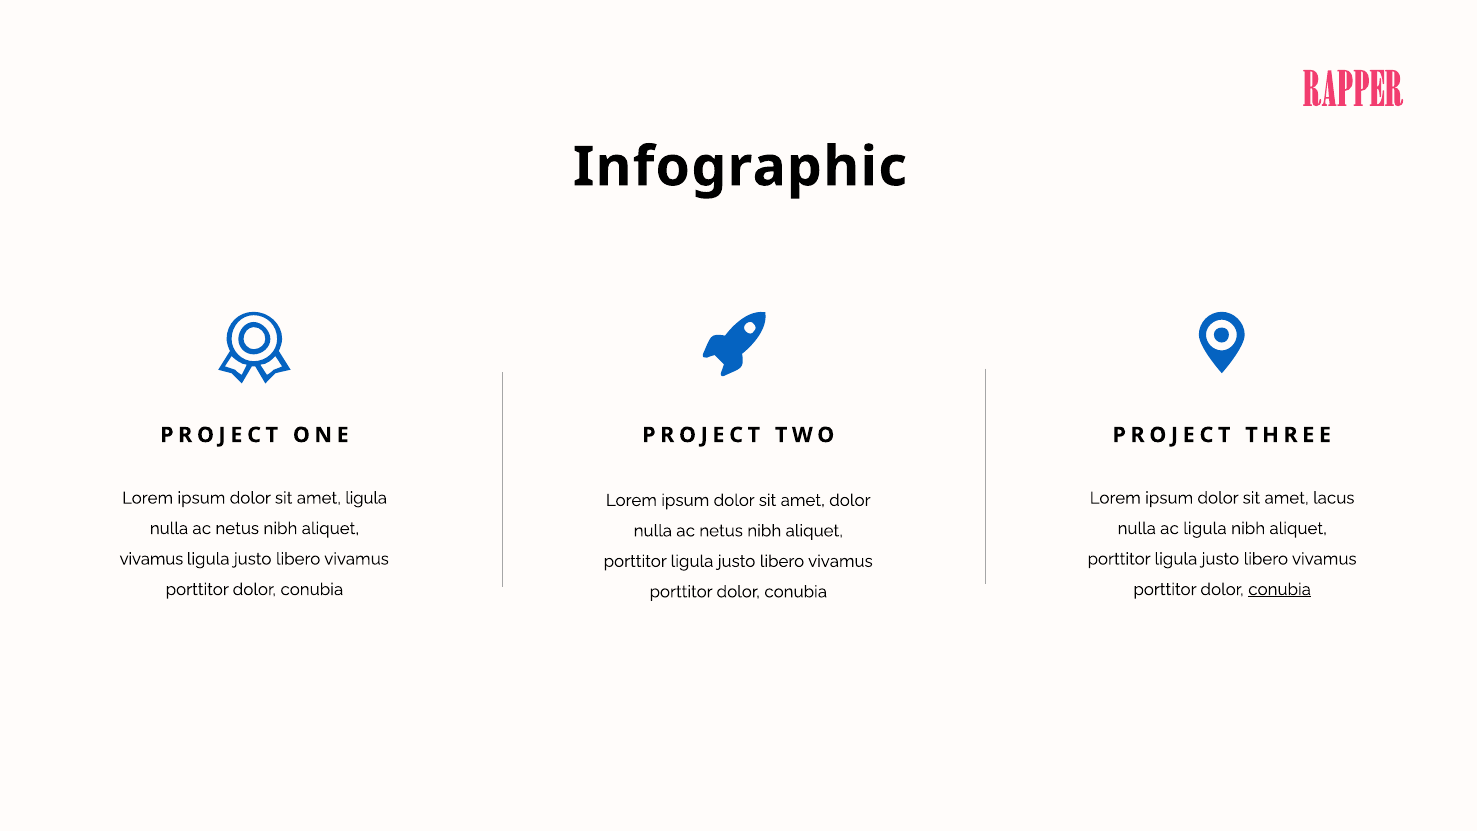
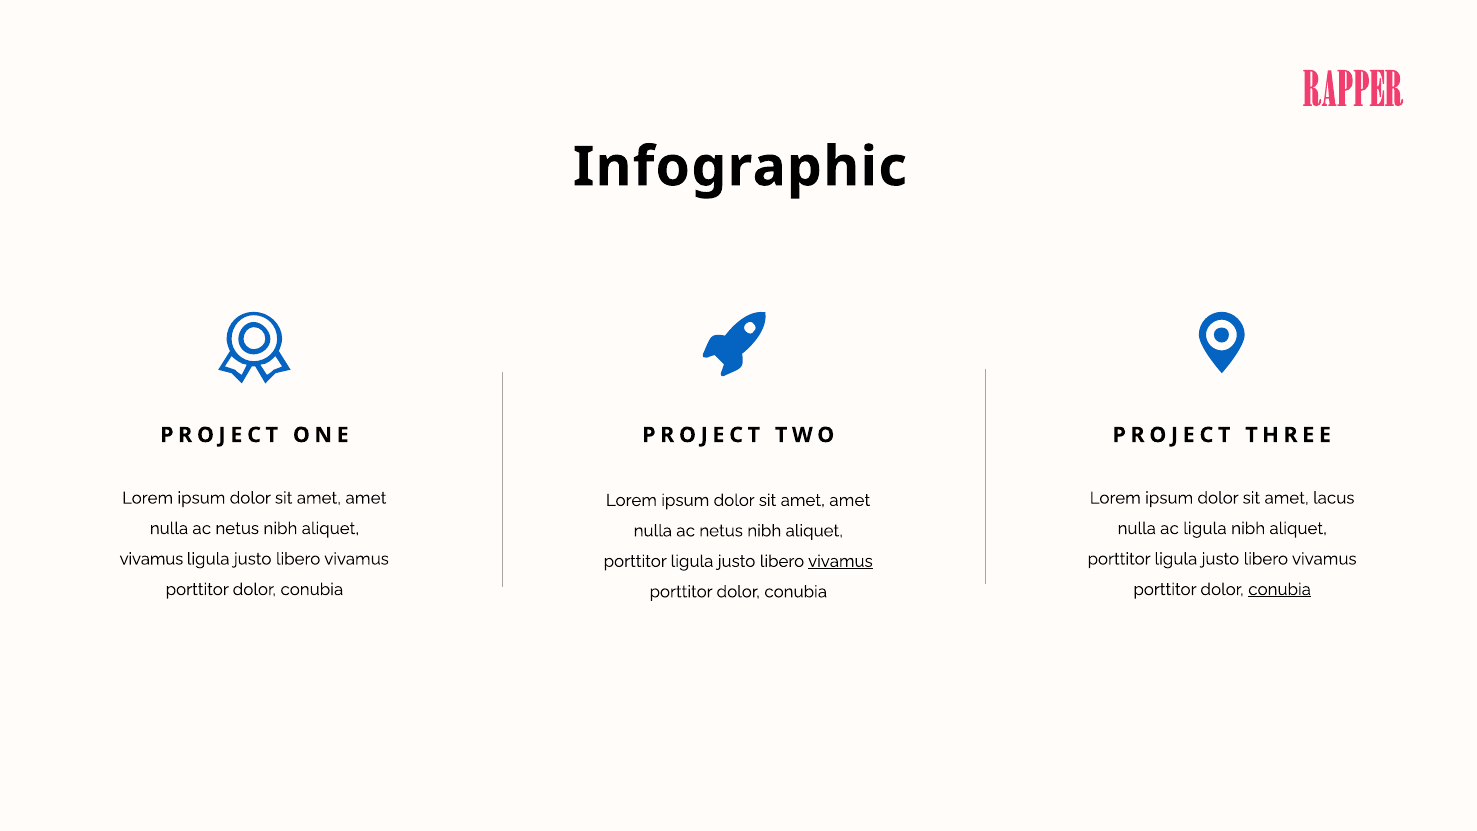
ligula: ligula -> amet (366, 498)
dolor: dolor -> amet (850, 500)
vivamus underline: none -> present (840, 561)
